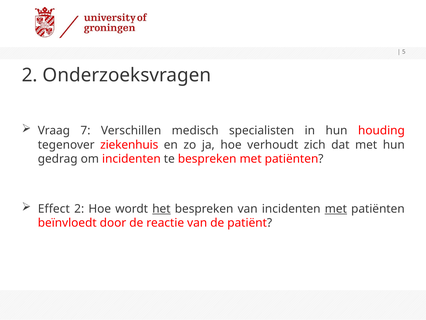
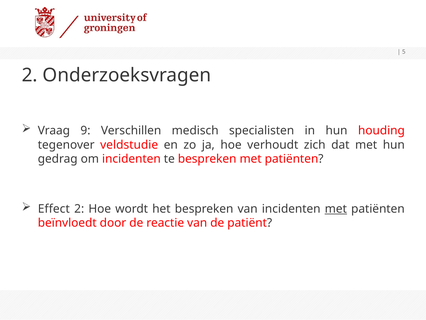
7: 7 -> 9 (85, 130)
ziekenhuis: ziekenhuis -> veldstudie (129, 145)
het underline: present -> none (161, 208)
